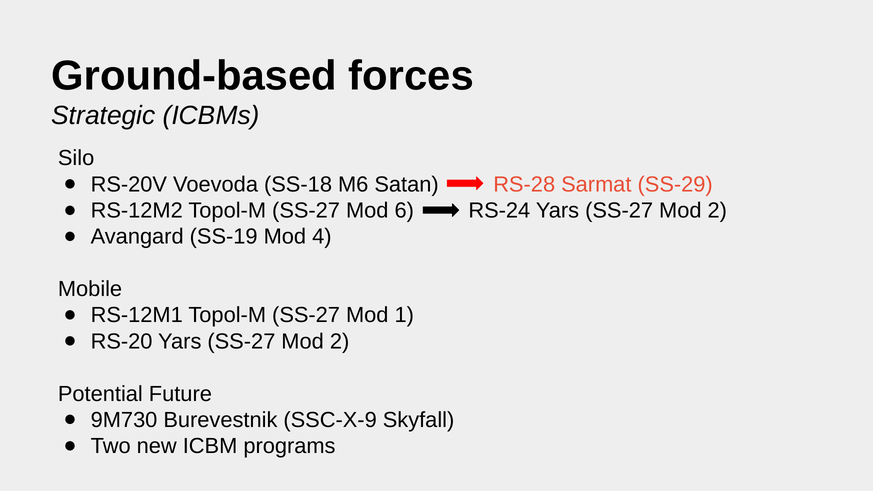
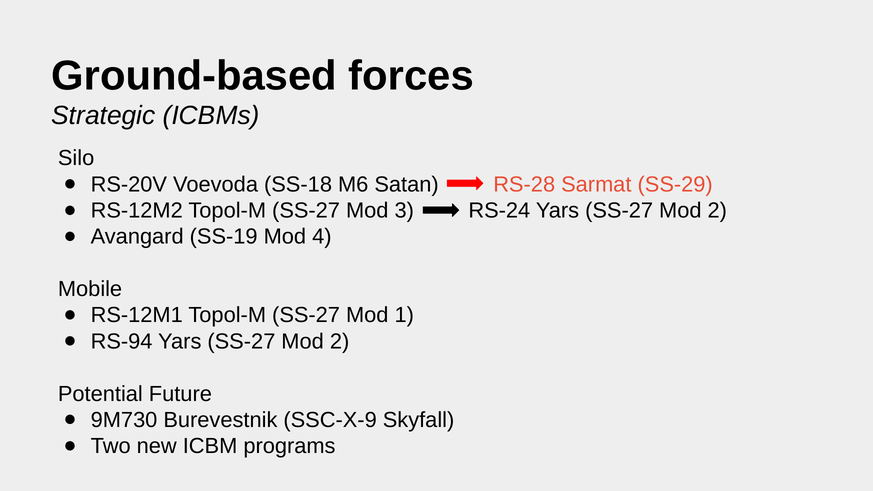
6: 6 -> 3 (404, 211)
RS-20: RS-20 -> RS-94 (122, 341)
